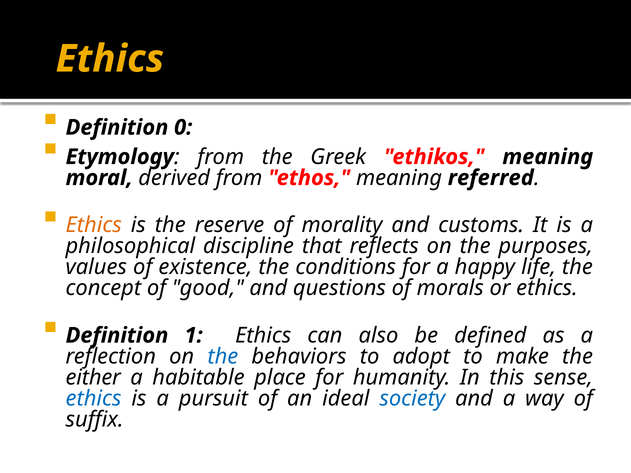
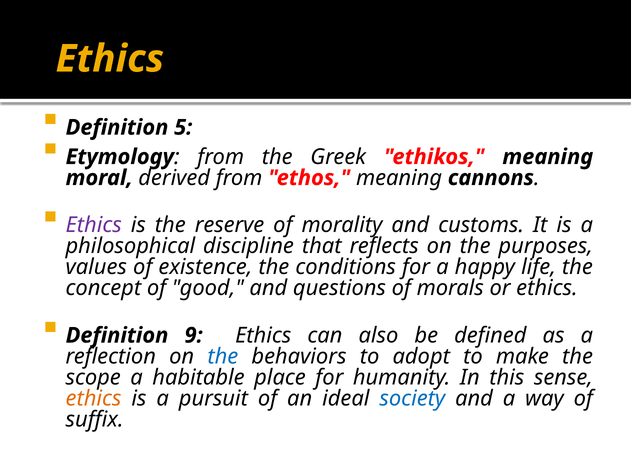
0: 0 -> 5 (183, 128)
referred: referred -> cannons (491, 178)
Ethics colour: orange -> purple (94, 225)
1: 1 -> 9 (194, 336)
either: either -> scope (93, 378)
ethics colour: blue -> orange (94, 399)
